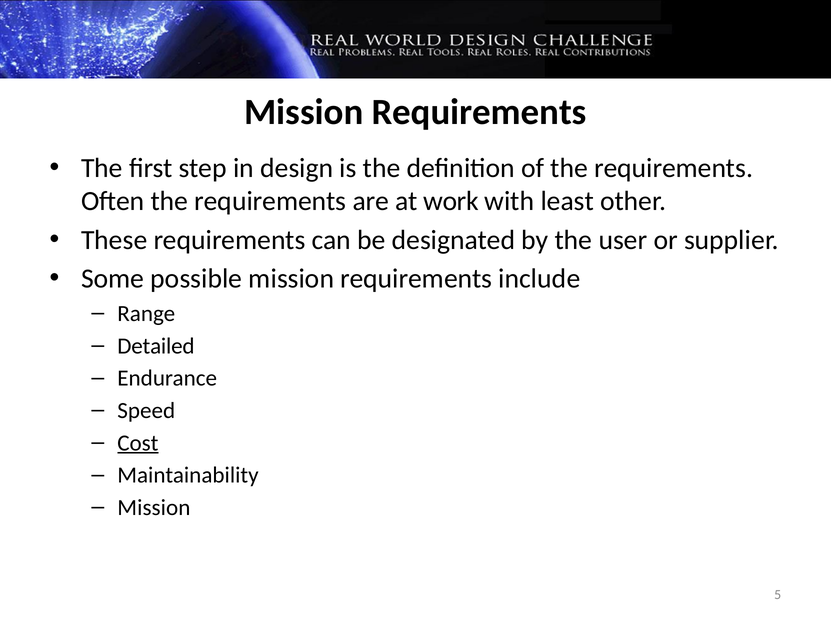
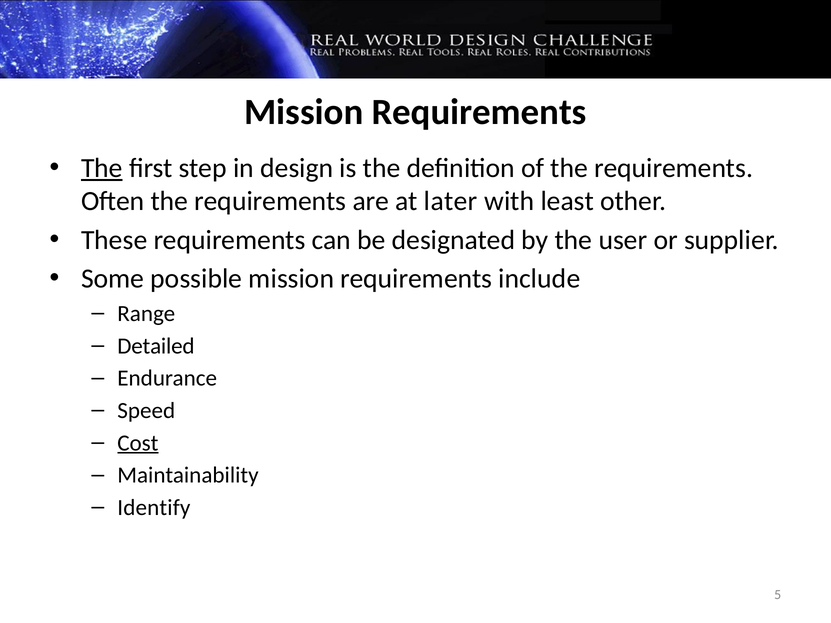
The underline: none -> present (102, 168)
work: work -> later (451, 201)
Mission: Mission -> Identify (154, 508)
